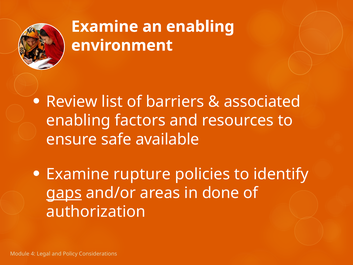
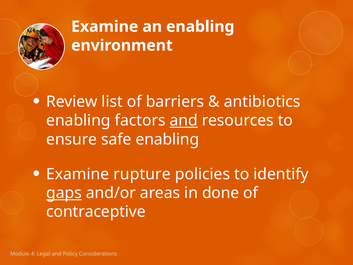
associated: associated -> antibiotics (262, 102)
and underline: none -> present (184, 120)
safe available: available -> enabling (167, 139)
authorization: authorization -> contraceptive (96, 212)
